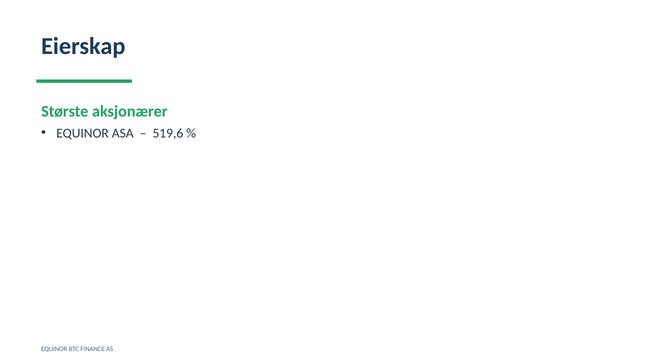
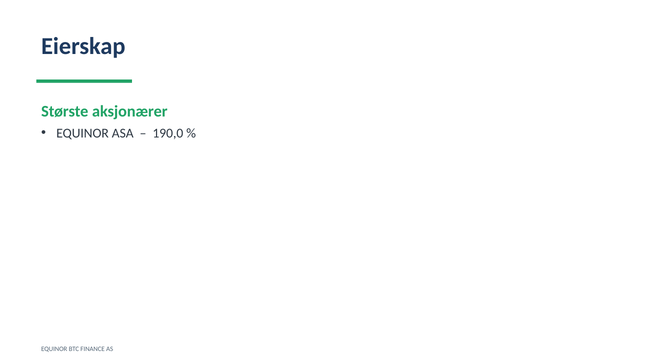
519,6: 519,6 -> 190,0 (168, 133)
